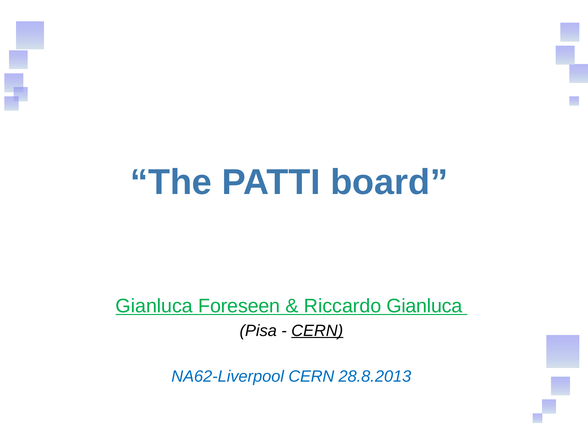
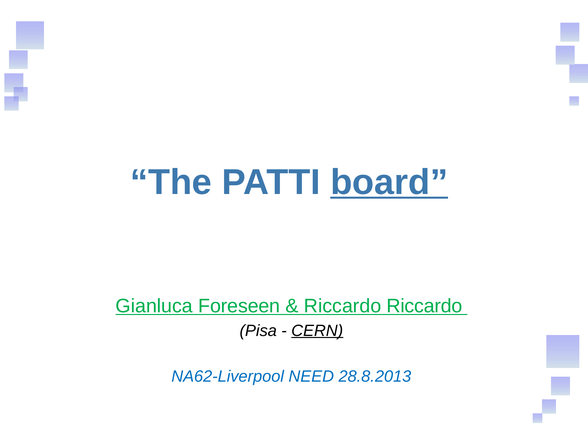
board underline: none -> present (389, 182)
Riccardo Gianluca: Gianluca -> Riccardo (424, 306)
NA62-Liverpool CERN: CERN -> NEED (311, 376)
